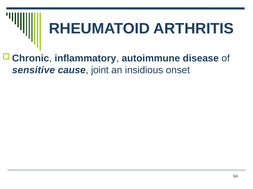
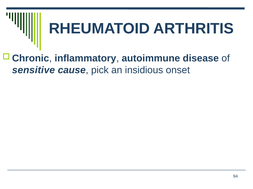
joint: joint -> pick (100, 70)
